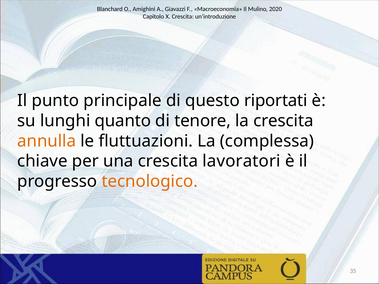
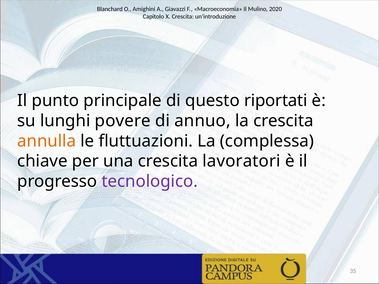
quanto: quanto -> povere (123, 121)
tenore: tenore -> annuo (202, 121)
tecnologico colour: orange -> purple (150, 182)
